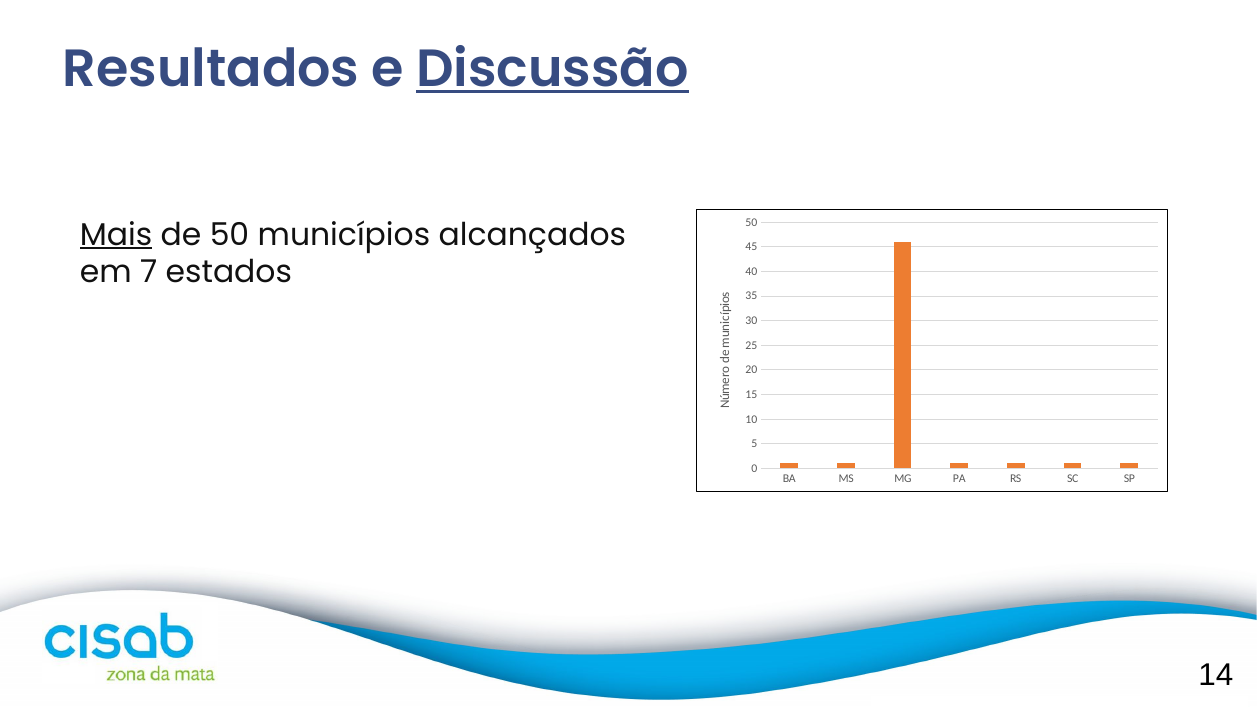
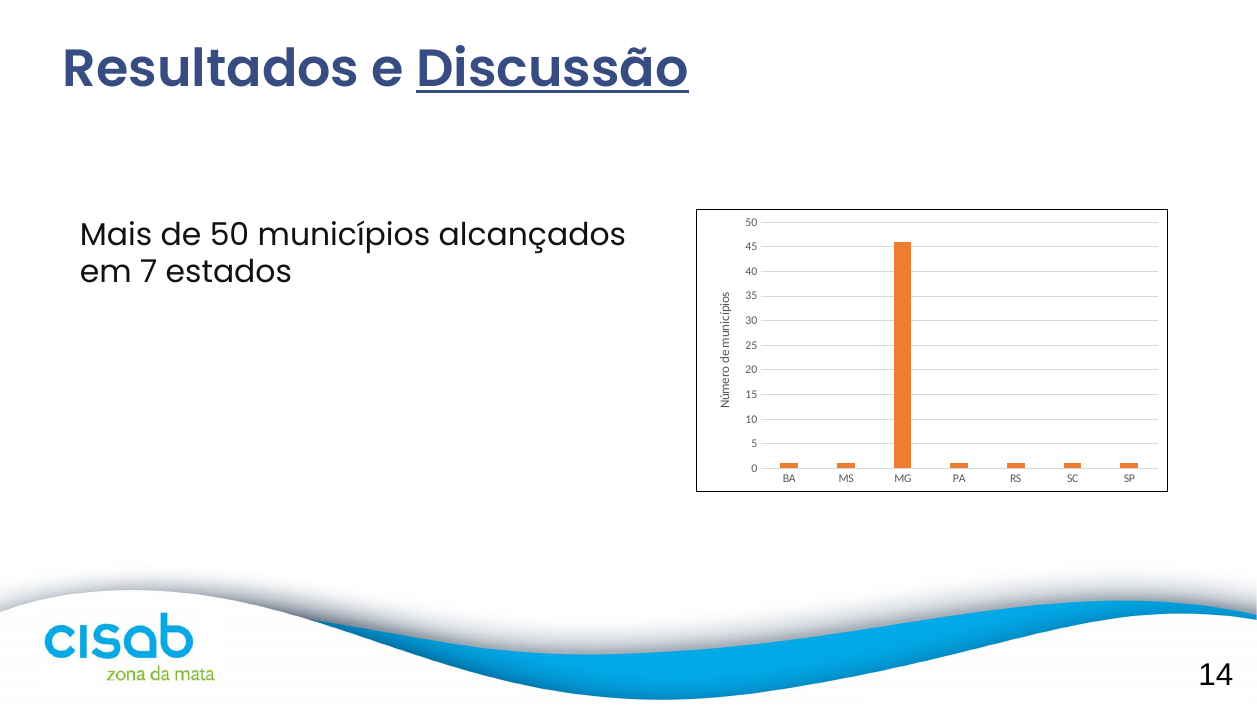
Mais underline: present -> none (116, 235)
